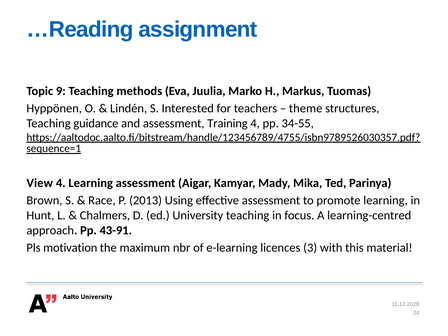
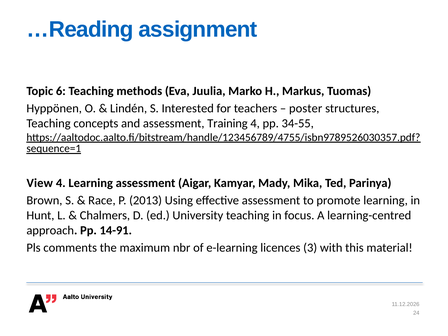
9: 9 -> 6 (61, 91)
theme: theme -> poster (306, 108)
guidance: guidance -> concepts (96, 123)
43-91: 43-91 -> 14-91 (116, 230)
motivation: motivation -> comments (70, 248)
